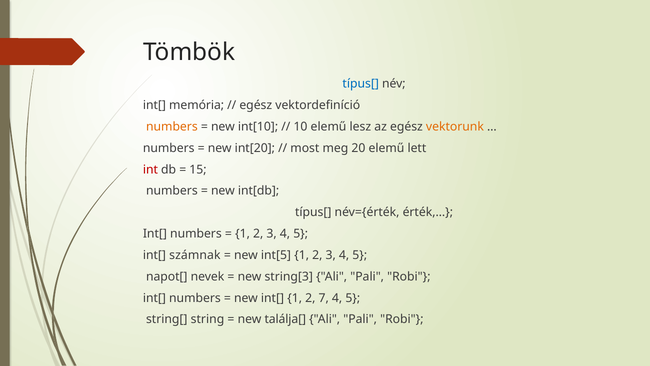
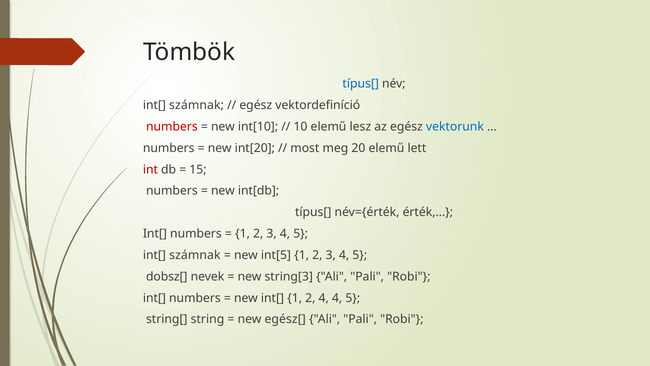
memória: memória -> számnak (197, 105)
numbers colour: orange -> red (172, 127)
vektorunk colour: orange -> blue (455, 127)
napot[: napot[ -> dobsz[ (167, 276)
2 7: 7 -> 4 (324, 298)
találja[: találja[ -> egész[ (285, 319)
